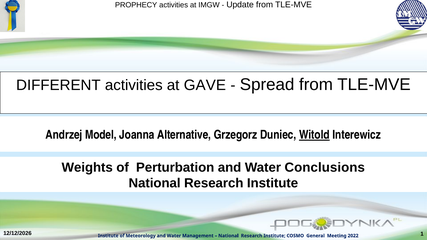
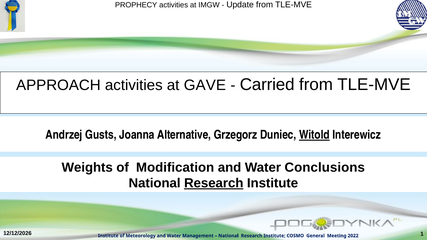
DIFFERENT: DIFFERENT -> APPROACH (58, 85)
Spread: Spread -> Carried (267, 85)
Model: Model -> Gusts (101, 135)
Perturbation: Perturbation -> Modification (175, 167)
Research underline: none -> present (214, 183)
